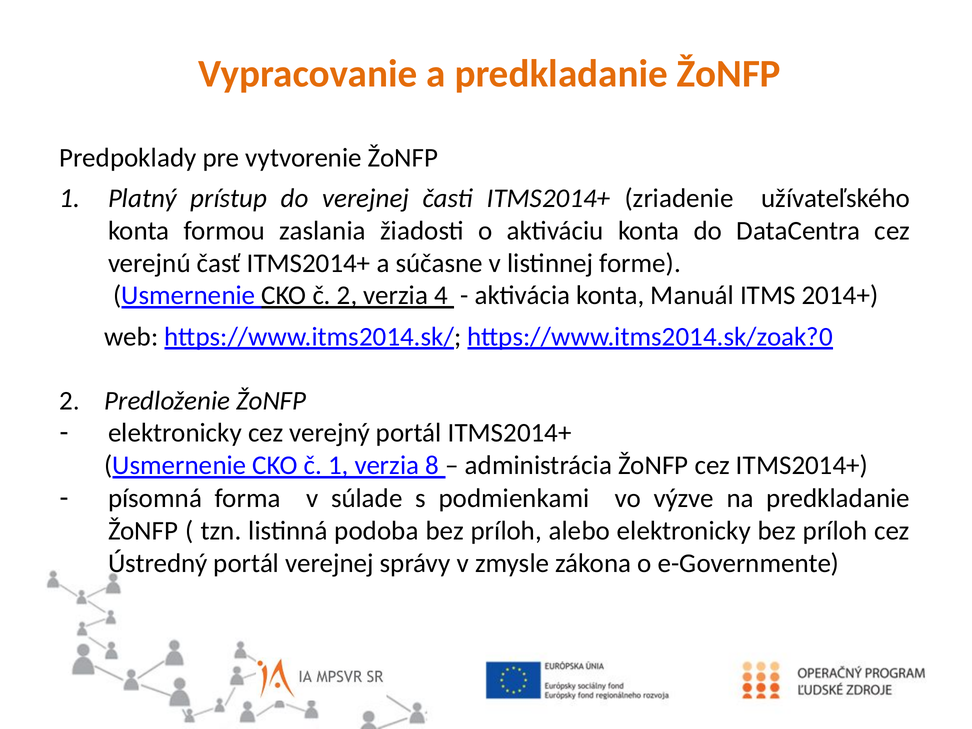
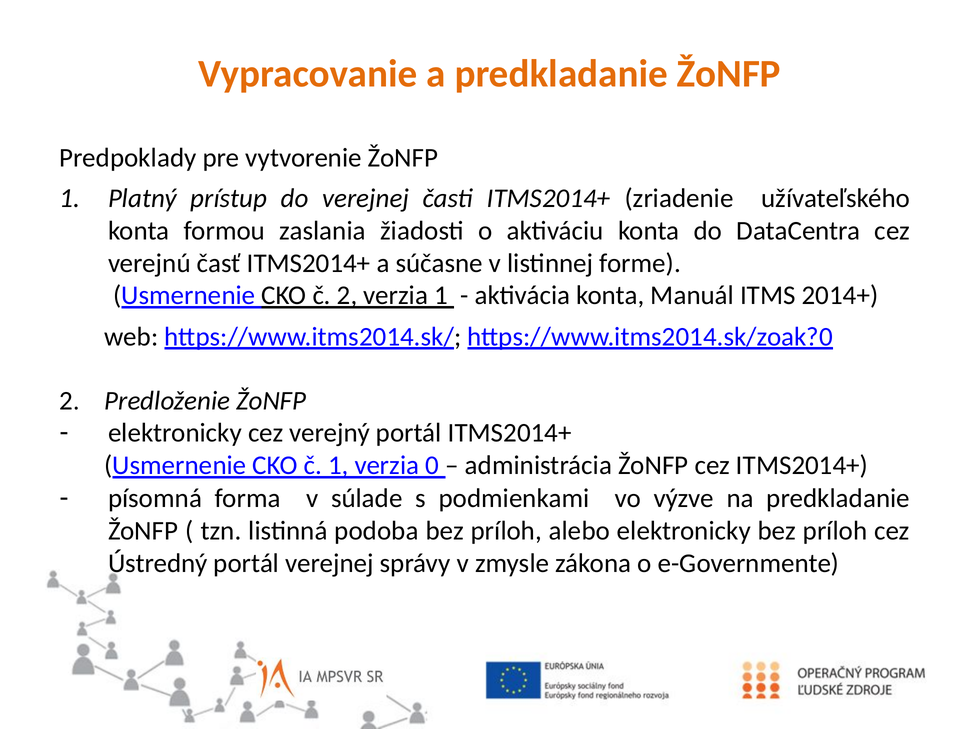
verzia 4: 4 -> 1 (441, 296)
8: 8 -> 0 (432, 465)
